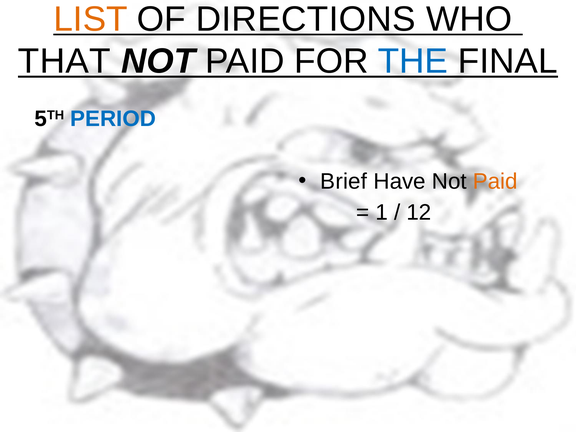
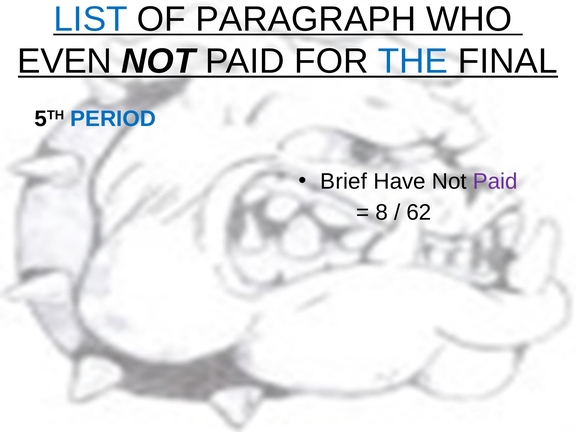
LIST colour: orange -> blue (91, 19)
DIRECTIONS: DIRECTIONS -> PARAGRAPH (306, 19)
THAT: THAT -> EVEN (65, 61)
Paid colour: orange -> purple (495, 181)
1: 1 -> 8 (382, 213)
12: 12 -> 62 (419, 213)
